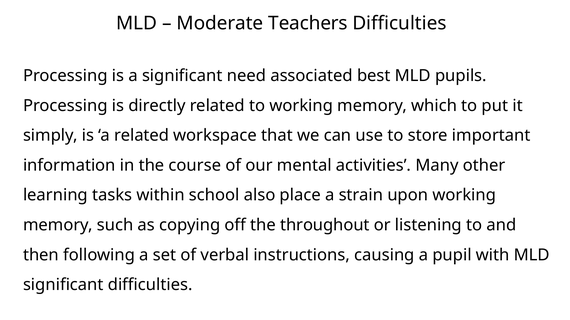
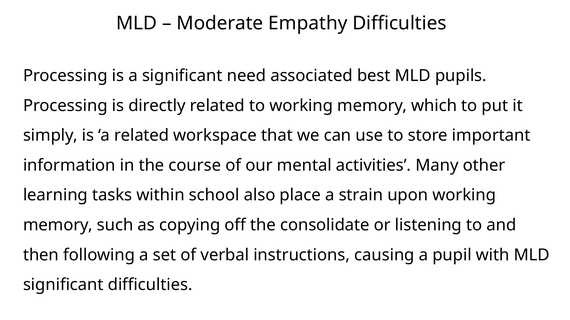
Teachers: Teachers -> Empathy (308, 23)
throughout: throughout -> consolidate (325, 225)
